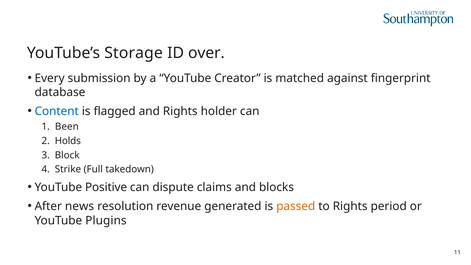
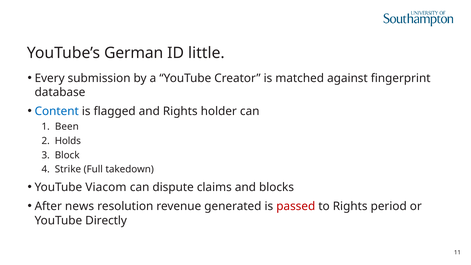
Storage: Storage -> German (134, 53)
over: over -> little (206, 53)
Positive: Positive -> Viacom (106, 187)
passed colour: orange -> red (296, 206)
Plugins: Plugins -> Directly (106, 221)
